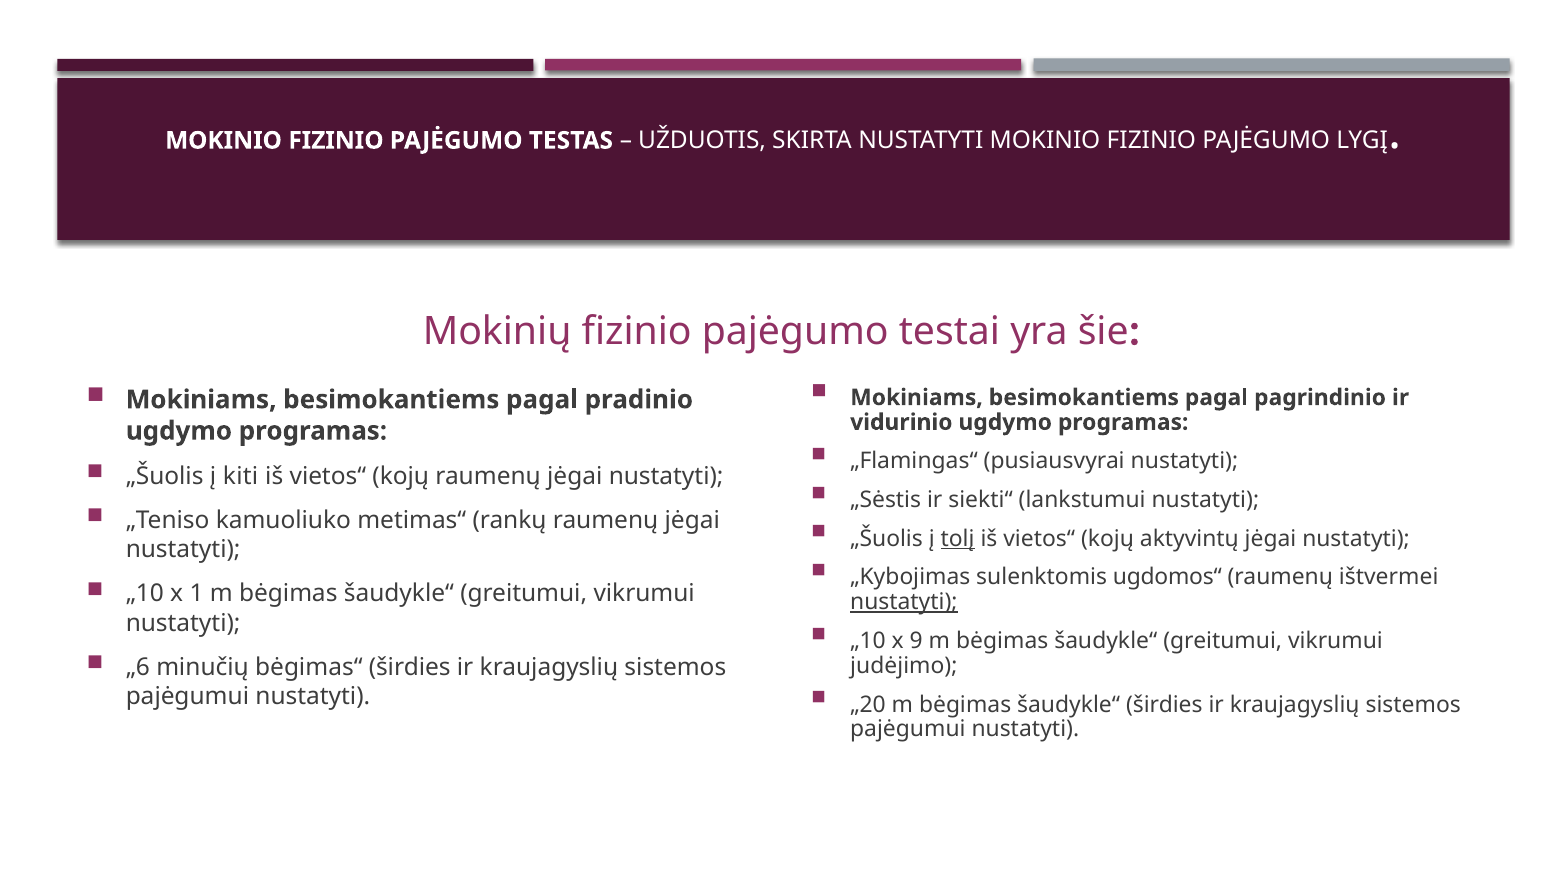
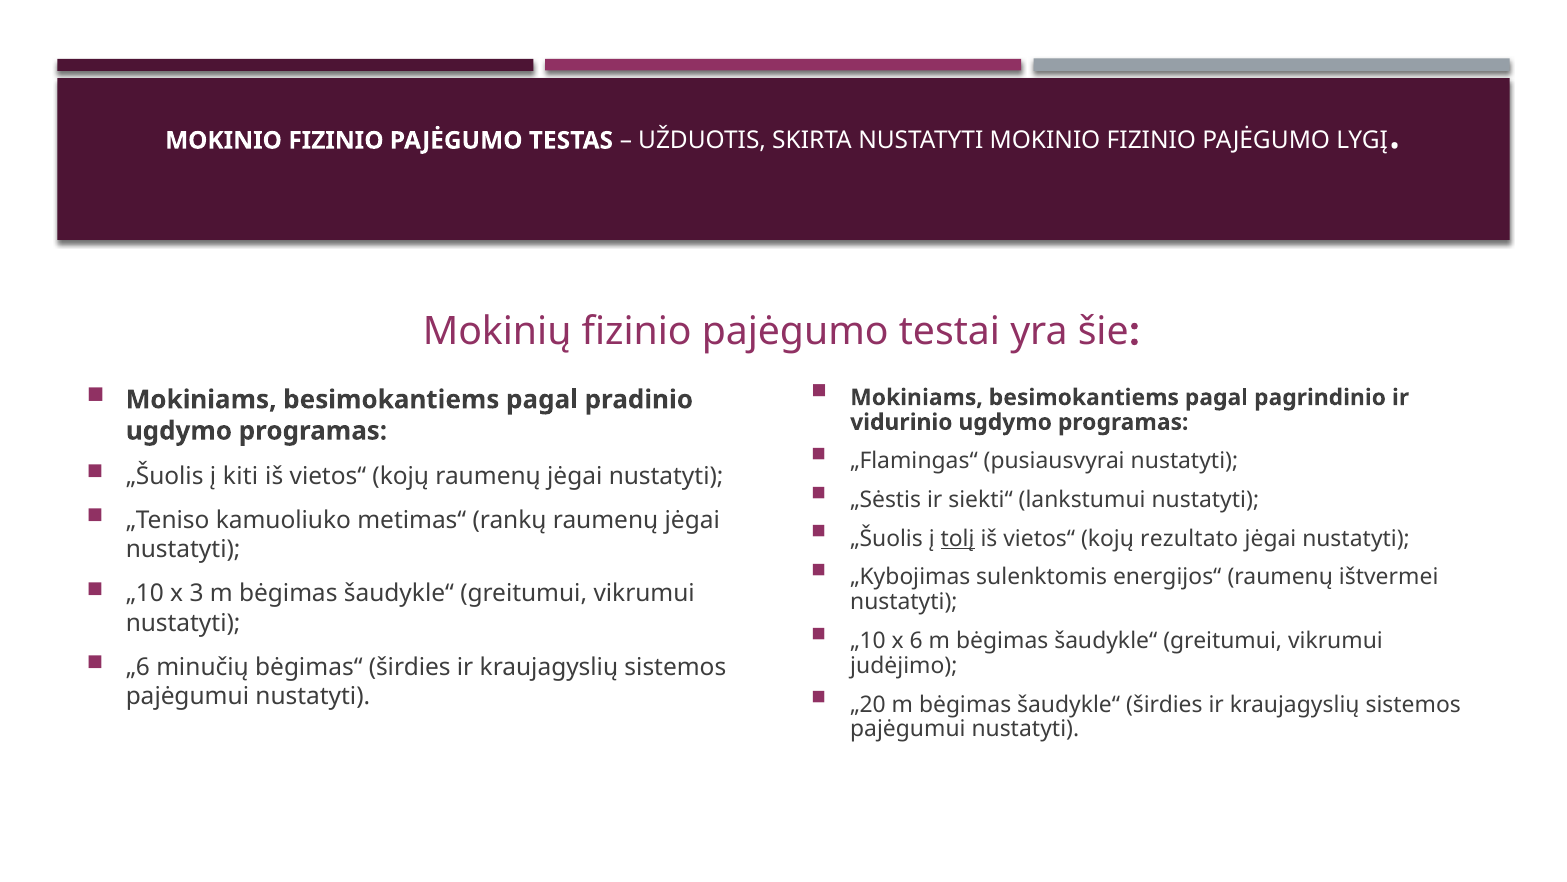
aktyvintų: aktyvintų -> rezultato (1189, 538)
ugdomos“: ugdomos“ -> energijos“ (1167, 577)
1: 1 -> 3 (197, 593)
nustatyti underline: present -> none (904, 602)
9: 9 -> 6 (916, 641)
